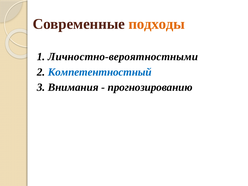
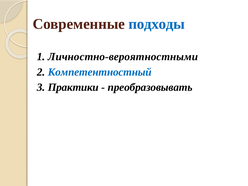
подходы colour: orange -> blue (157, 24)
Внимания: Внимания -> Практики (73, 87)
прогнозированию: прогнозированию -> преобразовывать (150, 87)
